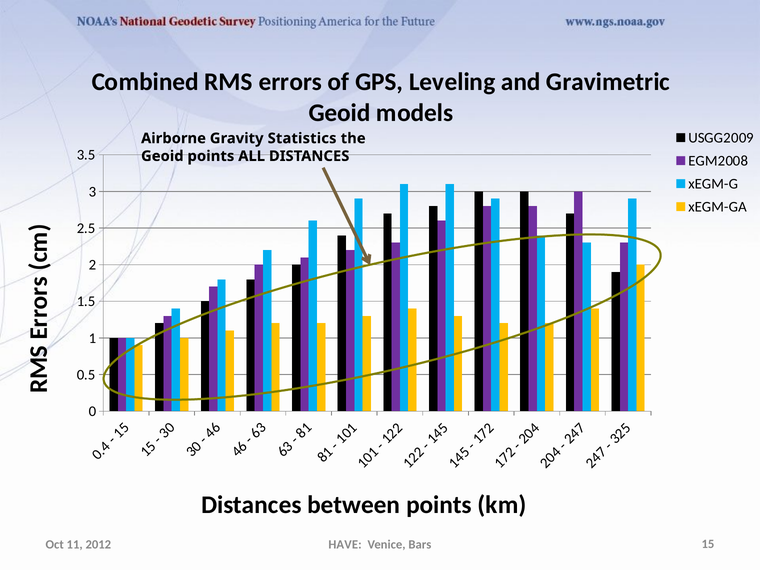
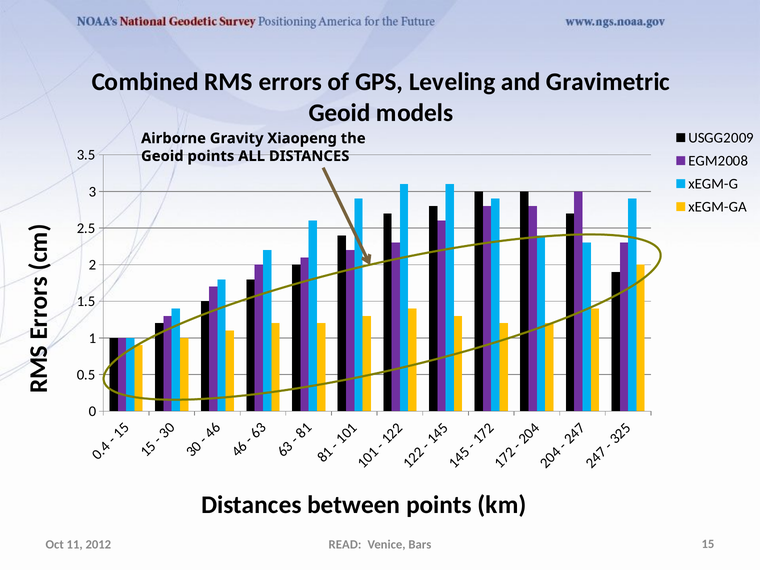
Statistics: Statistics -> Xiaopeng (302, 138)
HAVE: HAVE -> READ (345, 544)
